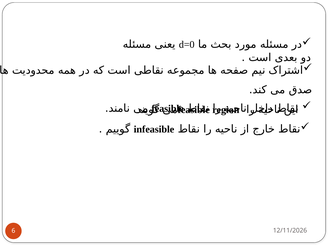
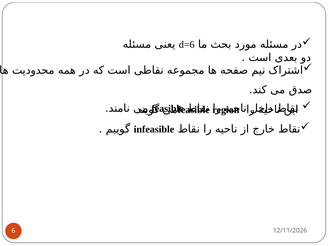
d=0: d=0 -> d=6 (187, 45)
